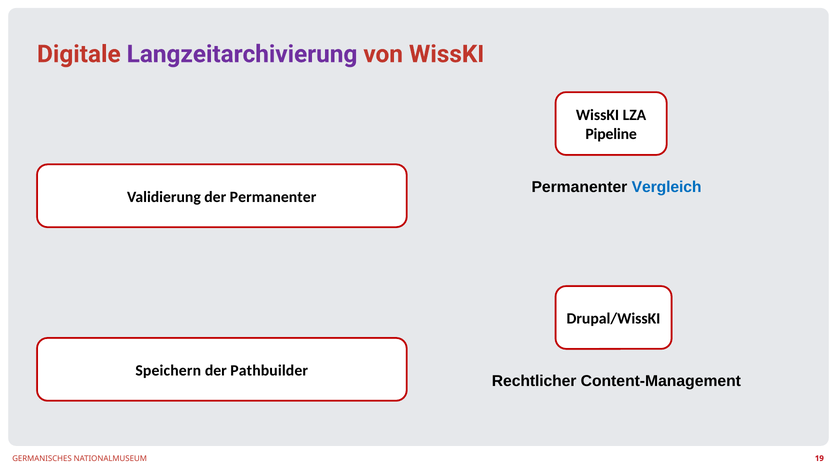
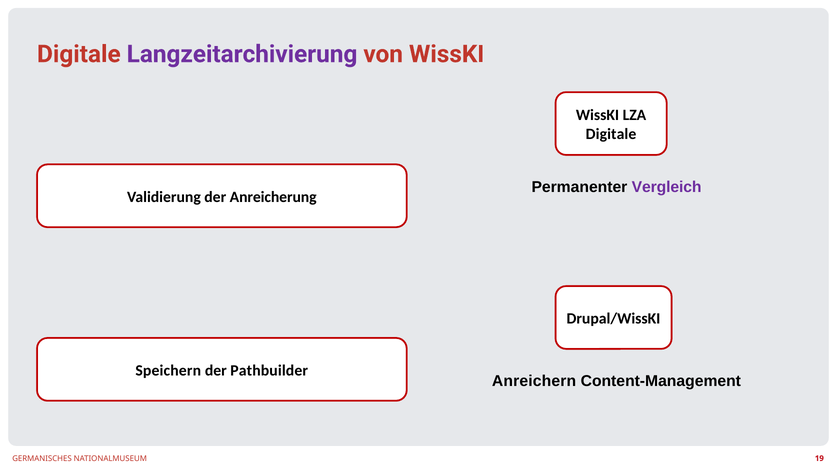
Pipeline: Pipeline -> Digitale (611, 134)
Vergleich colour: blue -> purple (667, 187)
der Permanenter: Permanenter -> Anreicherung (273, 197)
Rechtlicher: Rechtlicher -> Anreichern (534, 381)
